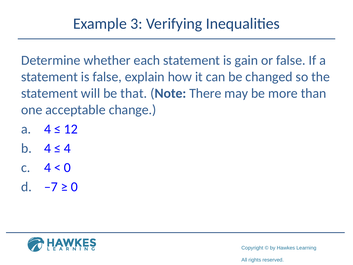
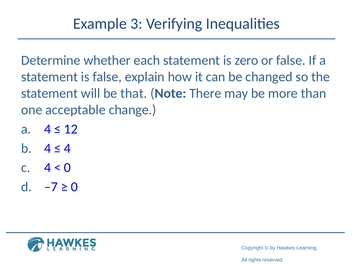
gain: gain -> zero (246, 60)
